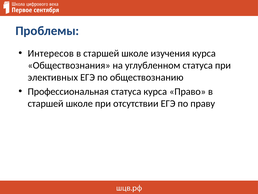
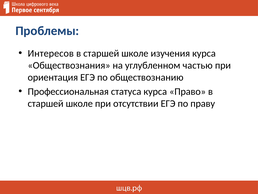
углубленном статуса: статуса -> частью (198, 65)
элективных: элективных -> ориентация (53, 77)
